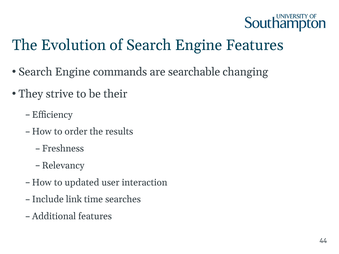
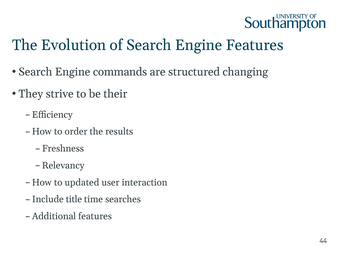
searchable: searchable -> structured (194, 72)
link: link -> title (74, 200)
